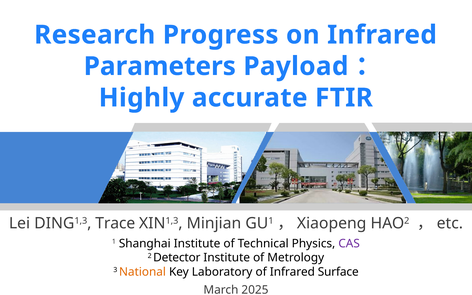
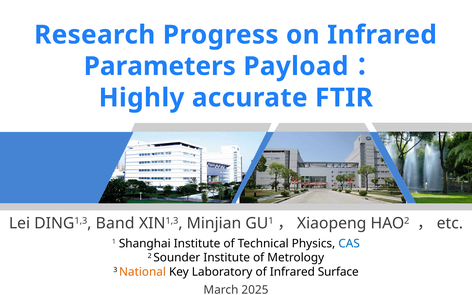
Trace: Trace -> Band (115, 223)
CAS colour: purple -> blue (349, 244)
Detector: Detector -> Sounder (177, 258)
